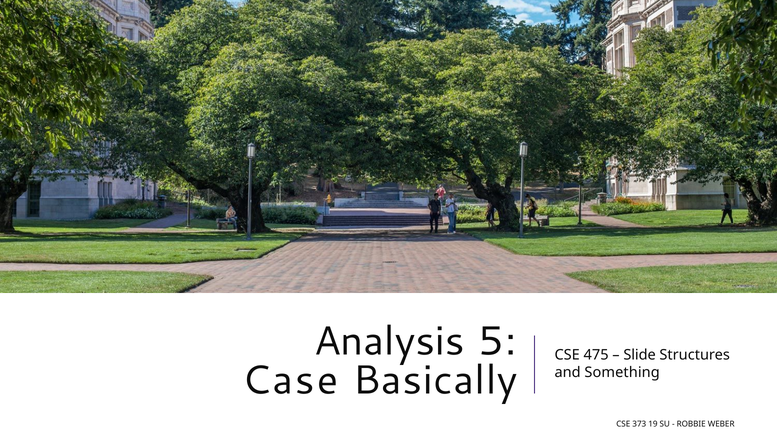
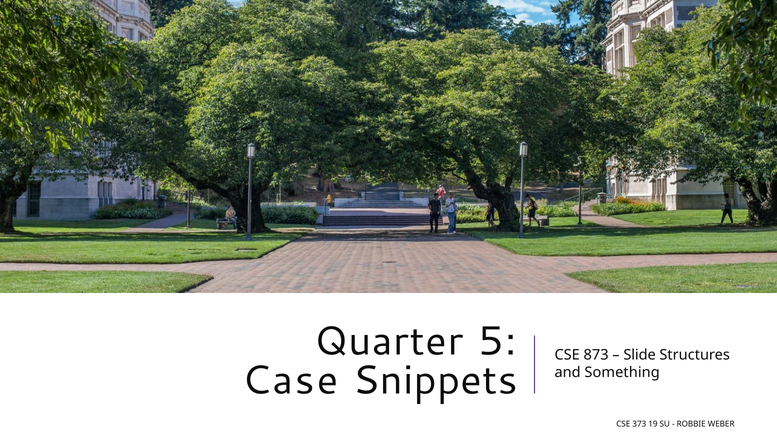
Analysis: Analysis -> Quarter (389, 342)
475: 475 -> 873 (596, 355)
Basically: Basically -> Snippets (435, 380)
